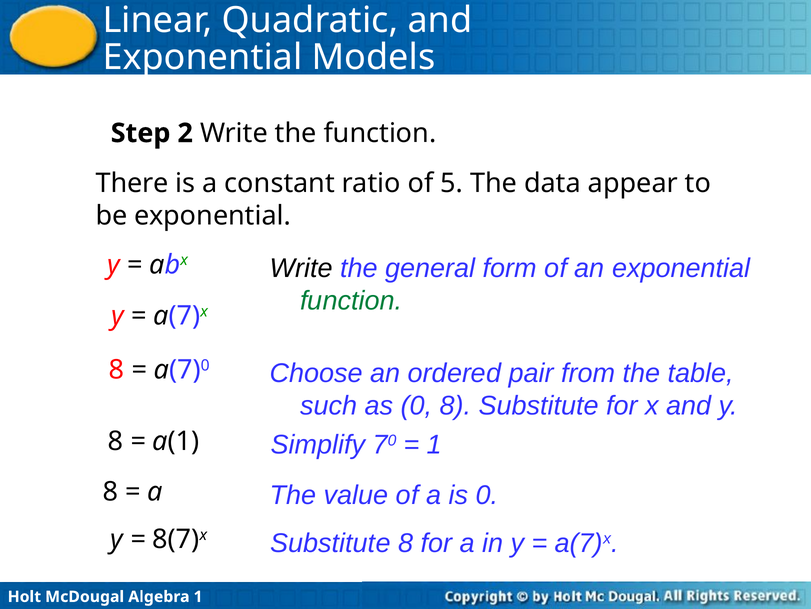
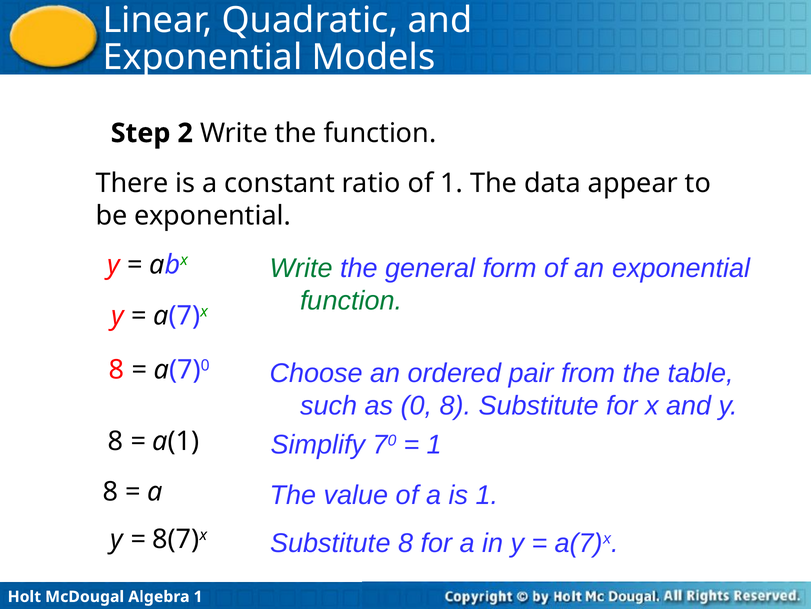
of 5: 5 -> 1 (452, 183)
Write colour: black -> green (301, 268)
is 0: 0 -> 1 (487, 495)
